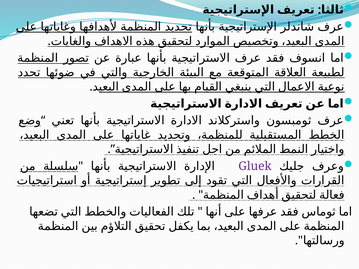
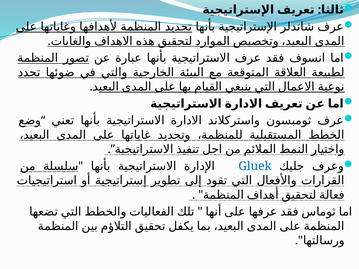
Gluek colour: purple -> blue (255, 166)
